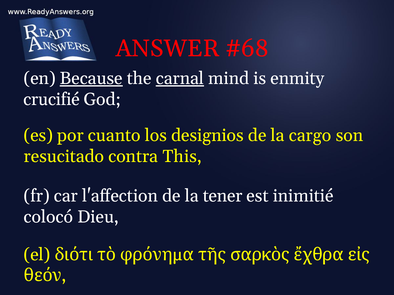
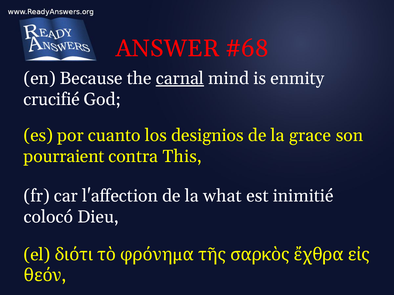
Because underline: present -> none (91, 78)
cargo: cargo -> grace (310, 136)
resucitado: resucitado -> pourraient (64, 157)
tener: tener -> what (222, 196)
